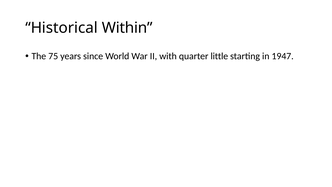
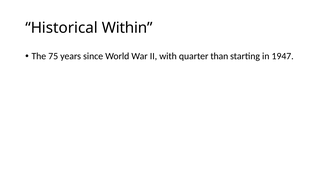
little: little -> than (219, 56)
